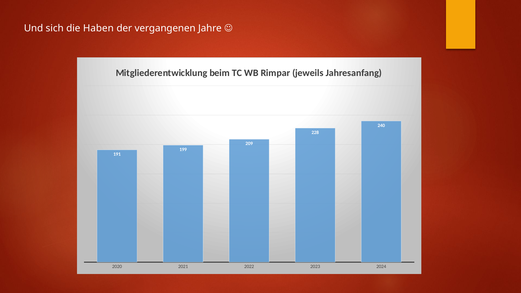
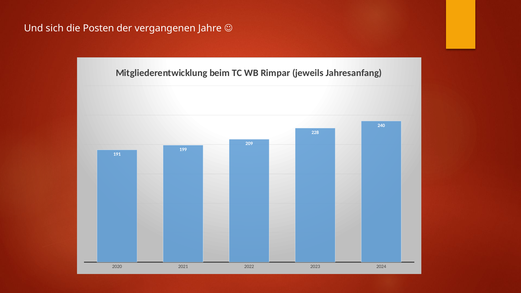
Haben: Haben -> Posten (98, 28)
